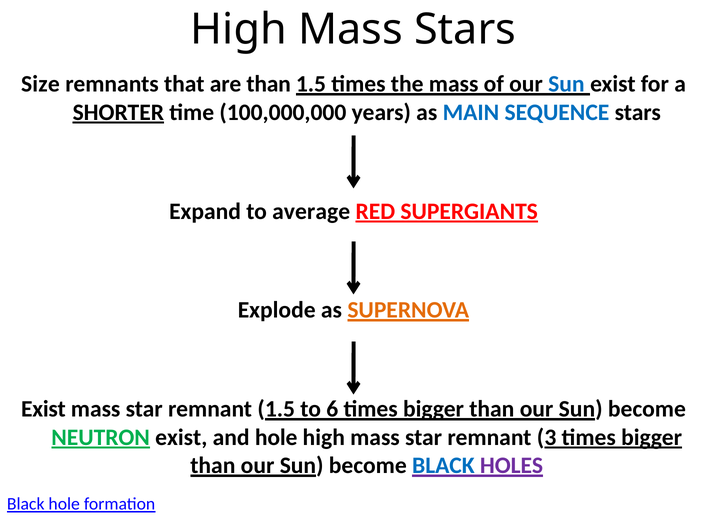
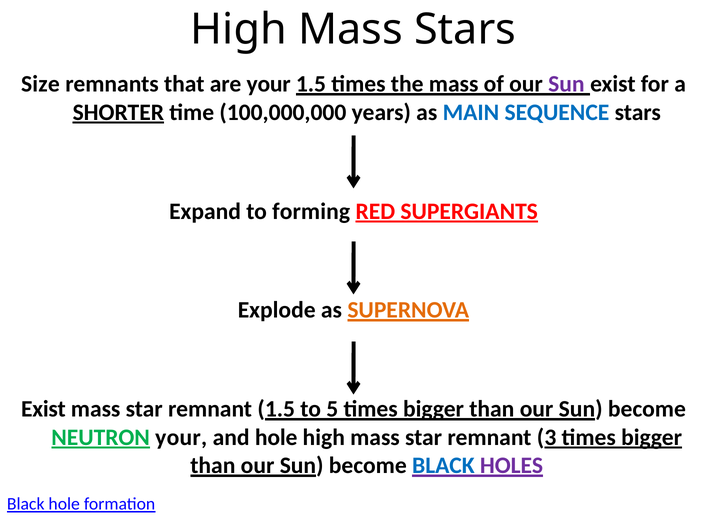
are than: than -> your (269, 84)
Sun colour: blue -> purple (566, 84)
average: average -> forming (311, 211)
6: 6 -> 5 (332, 409)
NEUTRON exist: exist -> your (181, 438)
